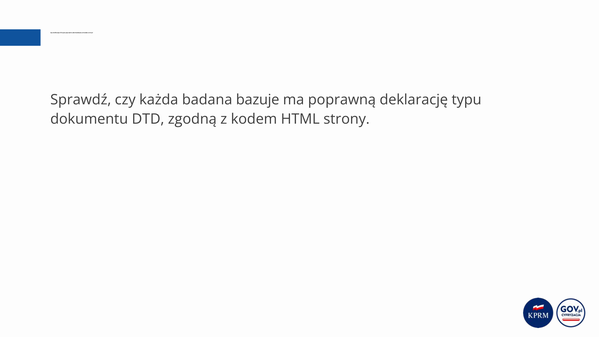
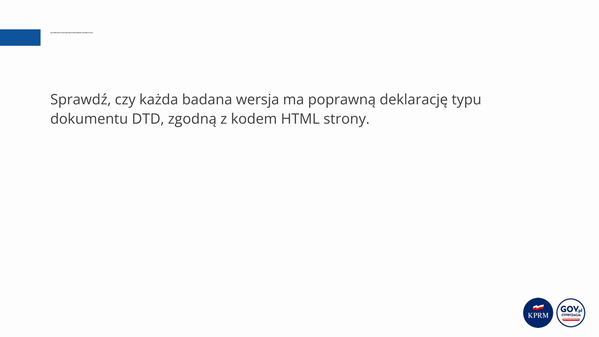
bazuje: bazuje -> wersja (258, 100)
